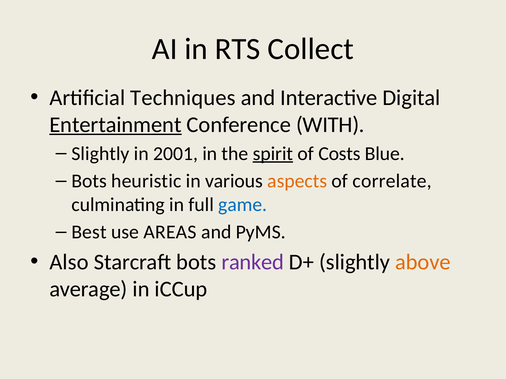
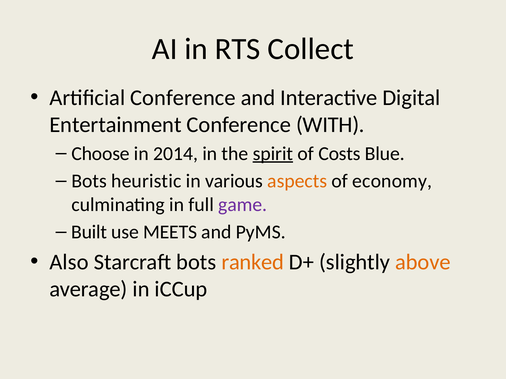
Artificial Techniques: Techniques -> Conference (183, 98)
Entertainment underline: present -> none (115, 125)
Slightly: Slightly -> Choose (101, 154)
2001: 2001 -> 2014 (176, 154)
correlate: correlate -> economy (392, 181)
game colour: blue -> purple (243, 205)
Best: Best -> Built (89, 232)
AREAS: AREAS -> MEETS (170, 232)
ranked colour: purple -> orange (253, 262)
